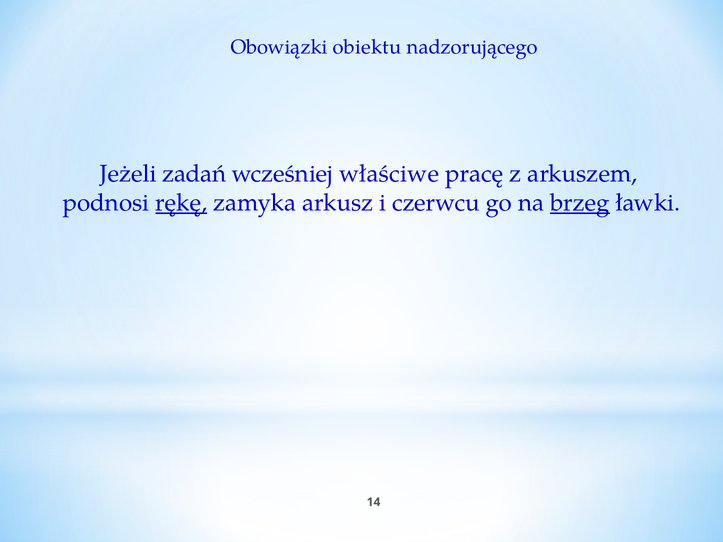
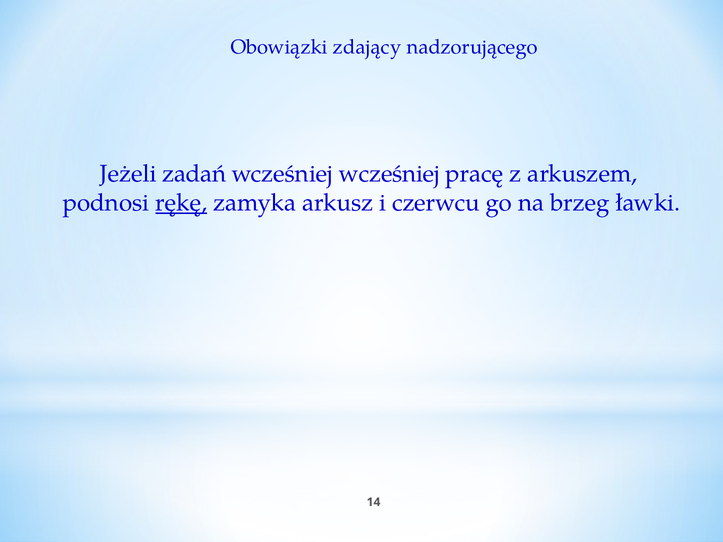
obiektu: obiektu -> zdający (367, 47)
wcześniej właściwe: właściwe -> wcześniej (389, 174)
brzeg underline: present -> none (580, 203)
